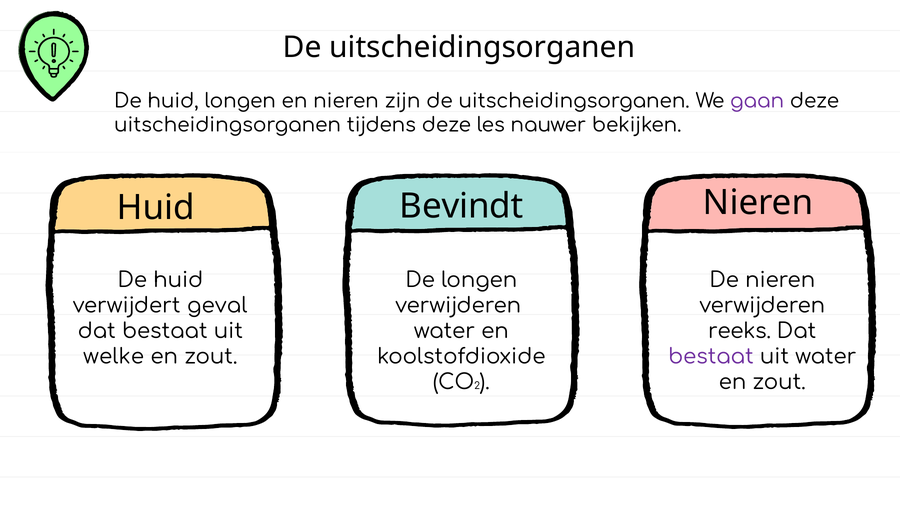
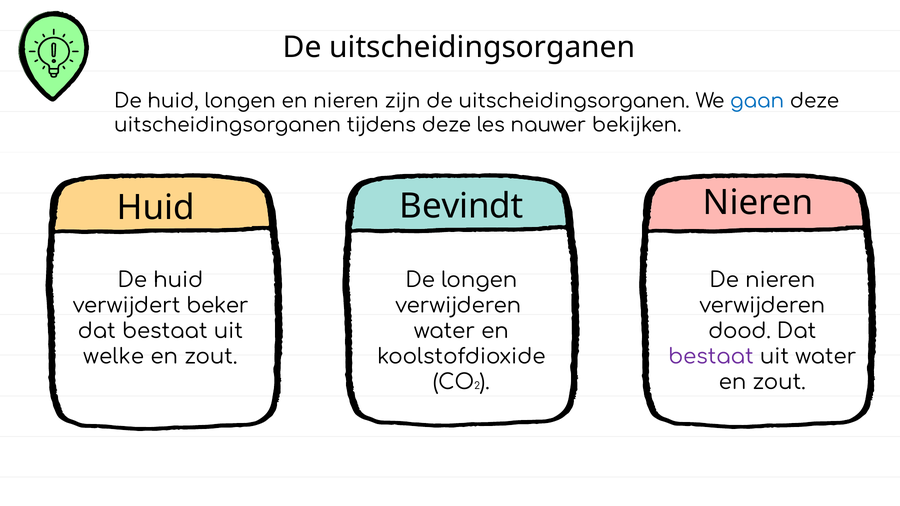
gaan colour: purple -> blue (757, 101)
geval: geval -> beker (217, 306)
reeks: reeks -> dood (740, 331)
